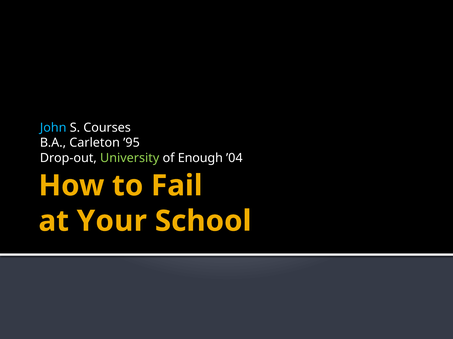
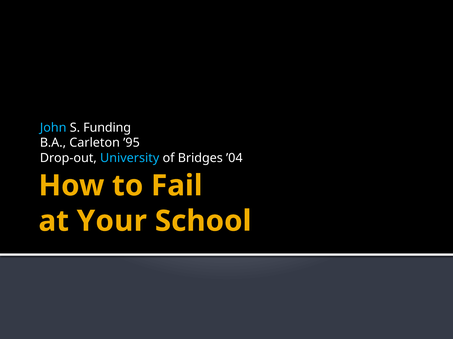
Courses: Courses -> Funding (107, 128)
University colour: light green -> light blue (130, 158)
Enough: Enough -> Bridges (200, 158)
